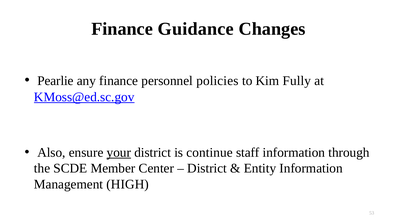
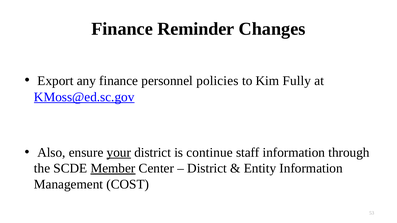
Guidance: Guidance -> Reminder (196, 29)
Pearlie: Pearlie -> Export (55, 81)
Member underline: none -> present (113, 169)
HIGH: HIGH -> COST (128, 184)
